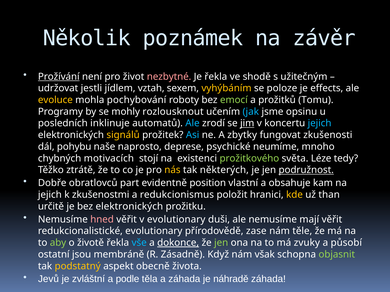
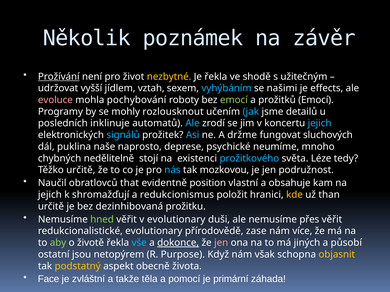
nezbytné colour: pink -> yellow (169, 77)
jestli: jestli -> vyšší (91, 88)
vyhýbáním colour: yellow -> light blue (226, 88)
poloze: poloze -> našimi (282, 88)
evoluce colour: yellow -> pink (55, 100)
prožitků Tomu: Tomu -> Emocí (316, 100)
opsinu: opsinu -> detailů (302, 112)
jim underline: present -> none (247, 123)
signálů colour: yellow -> light blue (123, 135)
zbytky: zbytky -> držme (242, 135)
zkušenosti: zkušenosti -> sluchových (328, 135)
pohybu: pohybu -> puklina (74, 147)
motivacích: motivacích -> nedělitelně (109, 159)
prožitkového colour: light green -> light blue (249, 159)
Těžko ztrátě: ztrátě -> určitě (81, 170)
nás colour: yellow -> light blue (172, 170)
některých: některých -> mozkovou (224, 170)
podružnost underline: present -> none (306, 170)
Dobře: Dobře -> Naučil (52, 183)
part: part -> that (130, 183)
zkušenostmi: zkušenostmi -> shromažďují (101, 195)
bez elektronických: elektronických -> dezinhibovaná (129, 207)
hned colour: pink -> light green (102, 220)
mají: mají -> přes (309, 220)
těle: těle -> více (302, 231)
jen colour: light green -> pink (221, 243)
zvuky: zvuky -> jiných (307, 243)
membráně: membráně -> netopýrem (119, 255)
Zásadně: Zásadně -> Purpose (183, 255)
objasnit colour: light green -> yellow (337, 255)
Jevů: Jevů -> Face (49, 280)
podle: podle -> takže (127, 280)
a záhada: záhada -> pomocí (184, 280)
náhradě: náhradě -> primární (231, 280)
